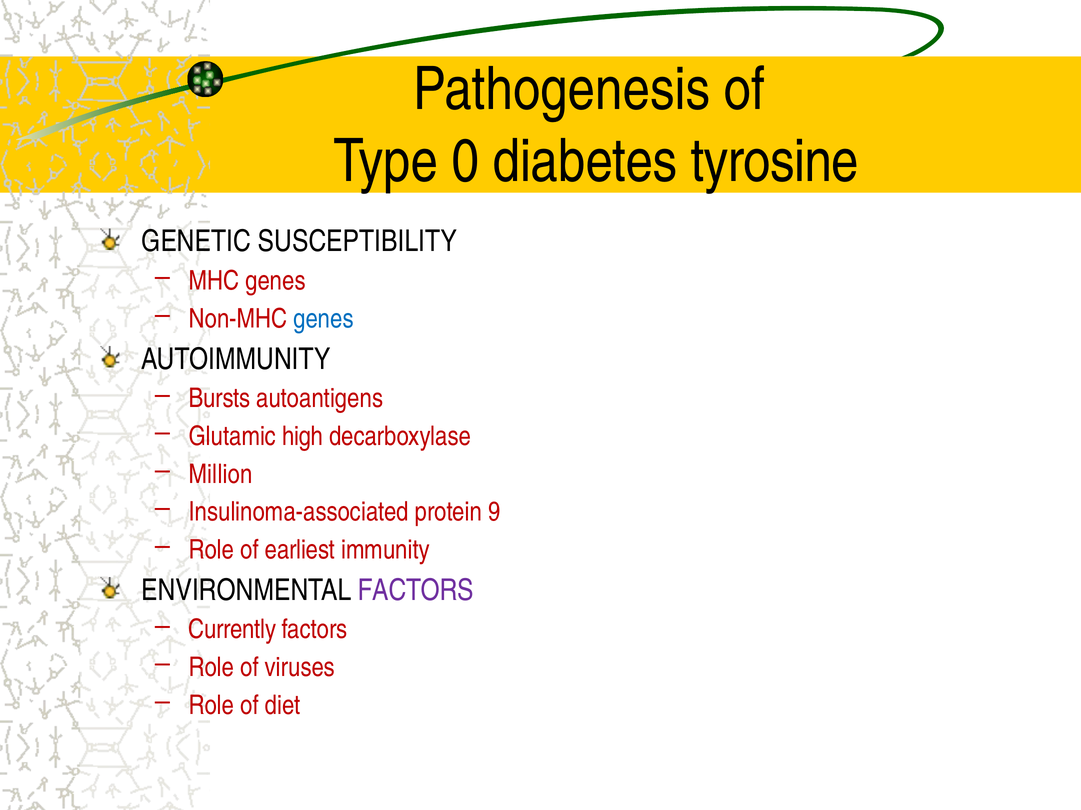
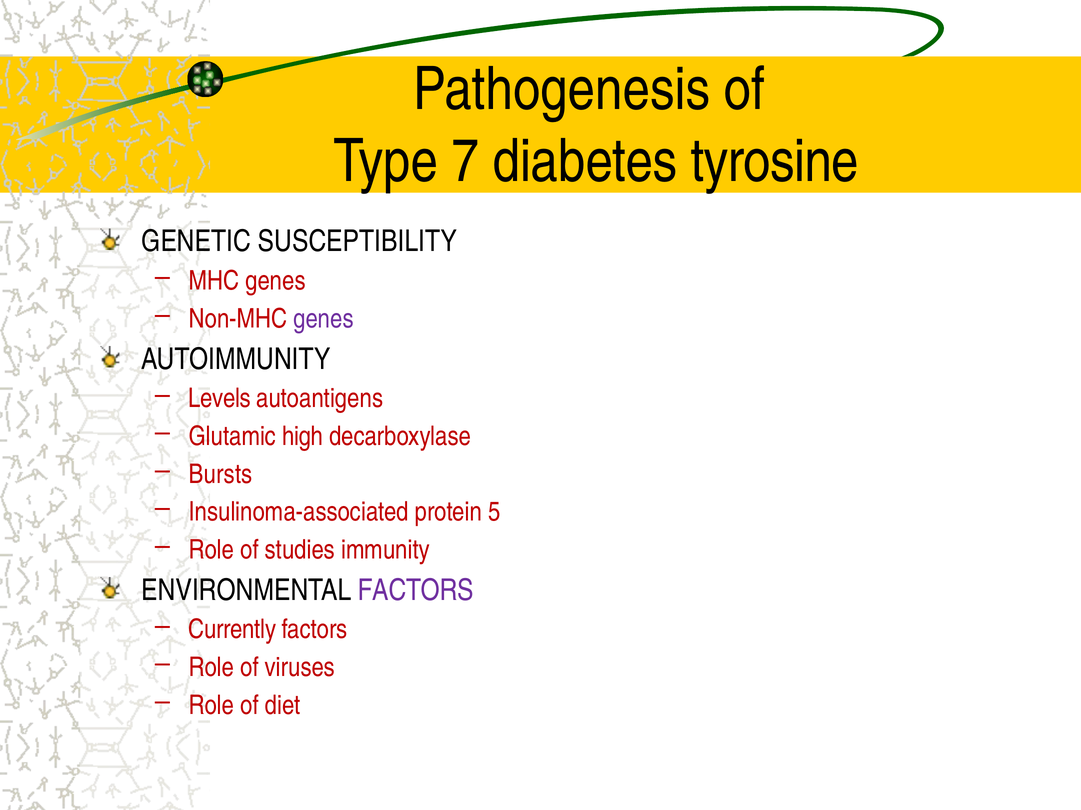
0: 0 -> 7 (465, 162)
genes colour: blue -> purple (323, 319)
Bursts: Bursts -> Levels (220, 399)
Million: Million -> Bursts (221, 475)
9: 9 -> 5 (494, 512)
earliest: earliest -> studies (300, 550)
